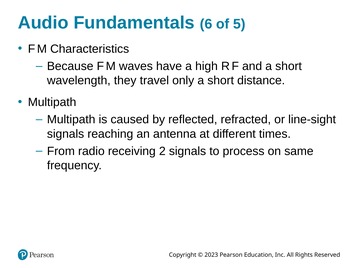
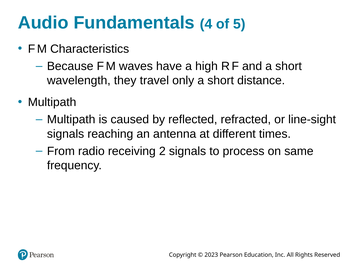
6: 6 -> 4 (206, 24)
